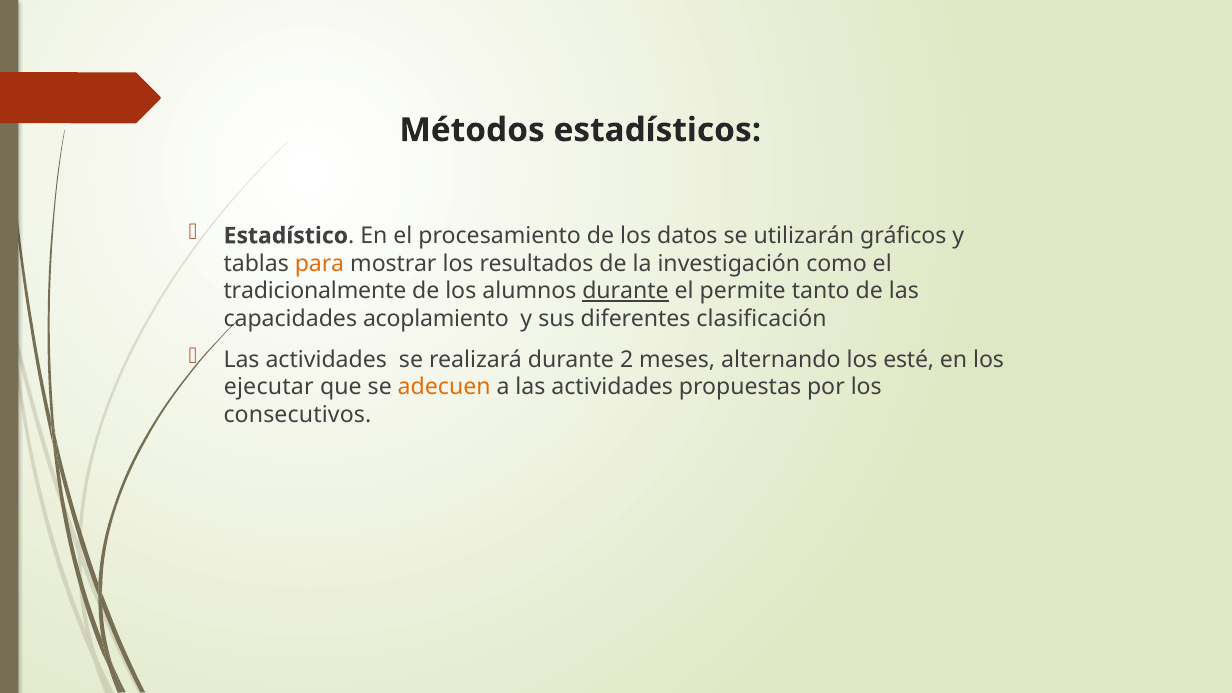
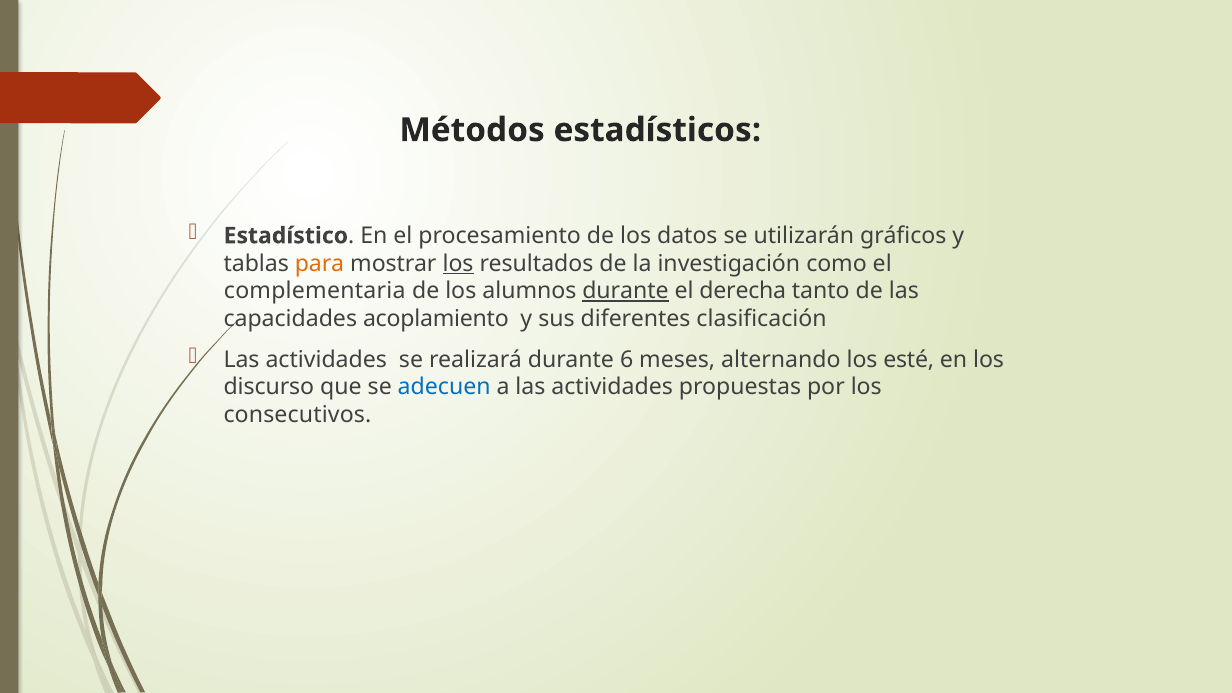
los underline: none -> present (458, 263)
tradicionalmente: tradicionalmente -> complementaria (315, 291)
permite: permite -> derecha (743, 291)
2: 2 -> 6 (627, 359)
ejecutar: ejecutar -> discurso (269, 387)
adecuen colour: orange -> blue (444, 387)
